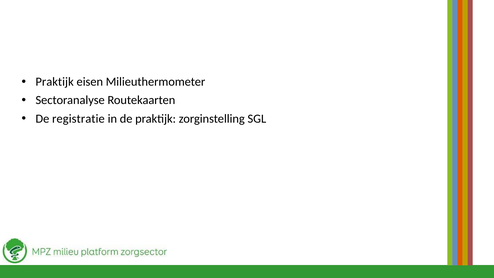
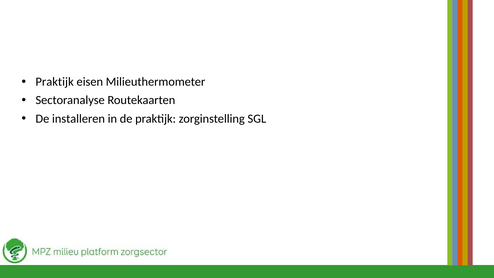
registratie: registratie -> installeren (78, 119)
